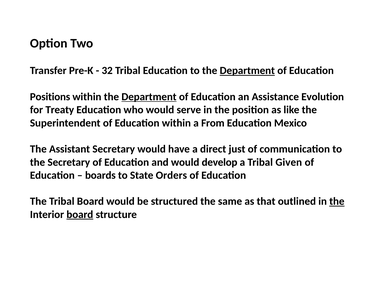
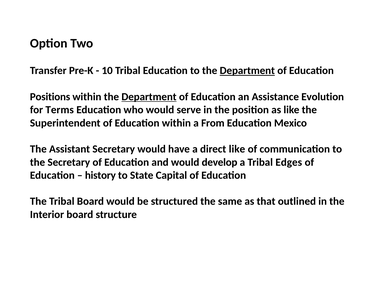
32: 32 -> 10 (107, 71)
Treaty: Treaty -> Terms (60, 110)
direct just: just -> like (237, 149)
Given: Given -> Edges (289, 162)
boards: boards -> history (100, 175)
Orders: Orders -> Capital (171, 175)
the underline: present -> none (337, 201)
board underline: present -> none (80, 214)
